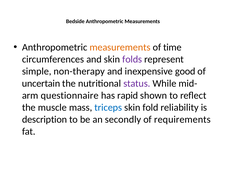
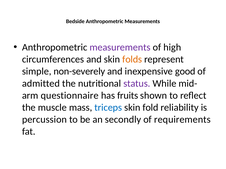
measurements colour: orange -> purple (120, 47)
time: time -> high (172, 47)
folds colour: purple -> orange (132, 59)
non-therapy: non-therapy -> non-severely (79, 72)
uncertain: uncertain -> admitted (41, 84)
rapid: rapid -> fruits (128, 96)
description: description -> percussion (44, 120)
